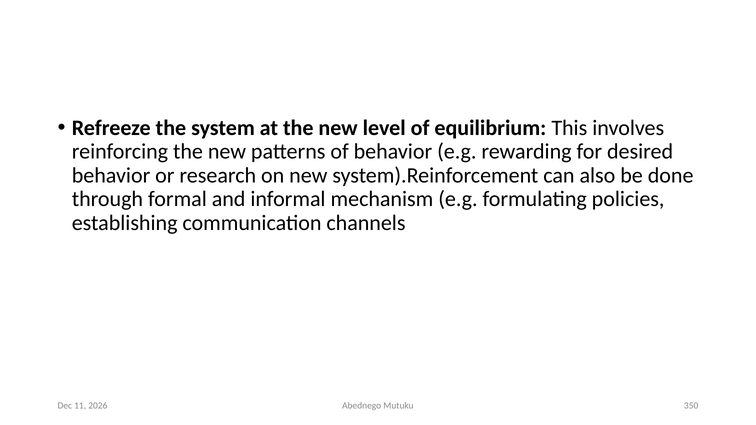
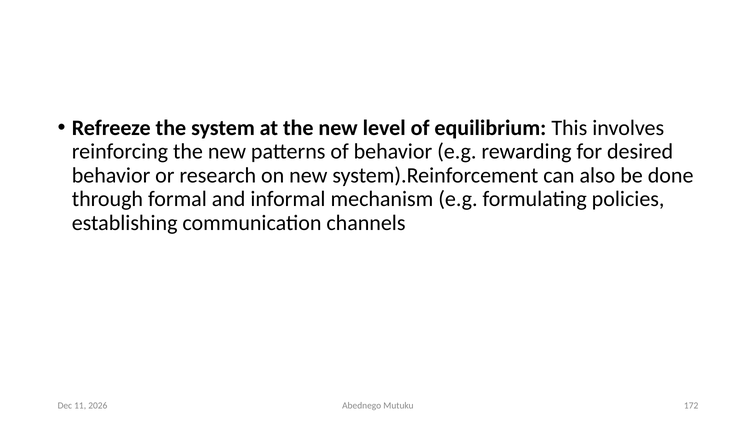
350: 350 -> 172 (691, 406)
